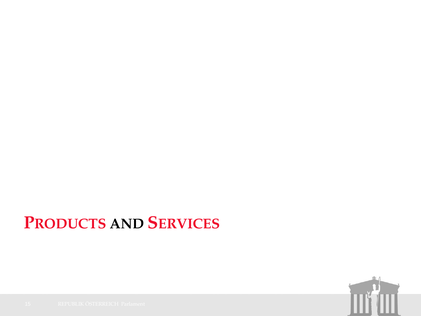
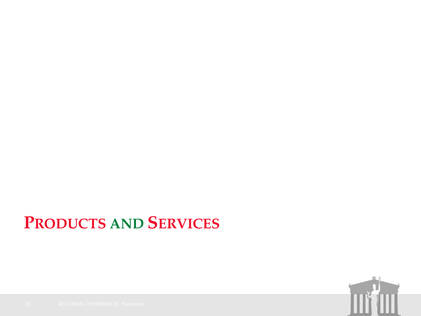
AND colour: black -> green (127, 224)
